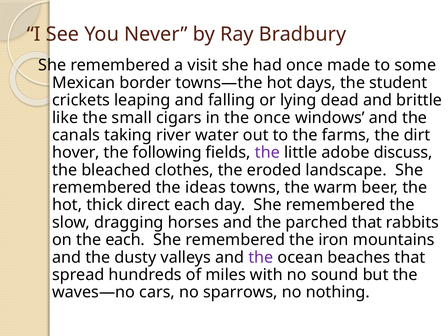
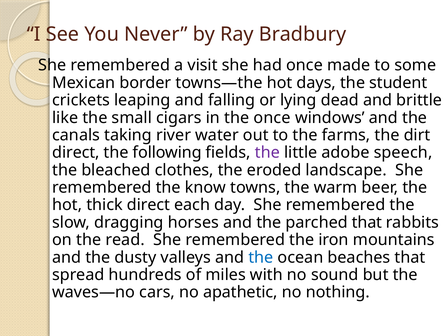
hover: hover -> direct (76, 153)
discuss: discuss -> speech (403, 153)
ideas: ideas -> know (205, 188)
the each: each -> read (125, 240)
the colour: purple -> blue (261, 257)
sparrows: sparrows -> apathetic (240, 292)
